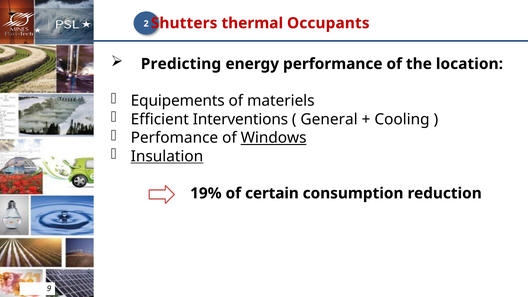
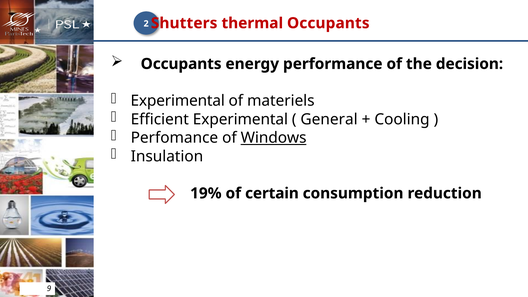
Predicting: Predicting -> Occupants (181, 64)
location: location -> decision (469, 64)
Equipements: Equipements -> Experimental (178, 101)
Efficient Interventions: Interventions -> Experimental (240, 119)
Insulation underline: present -> none (167, 156)
